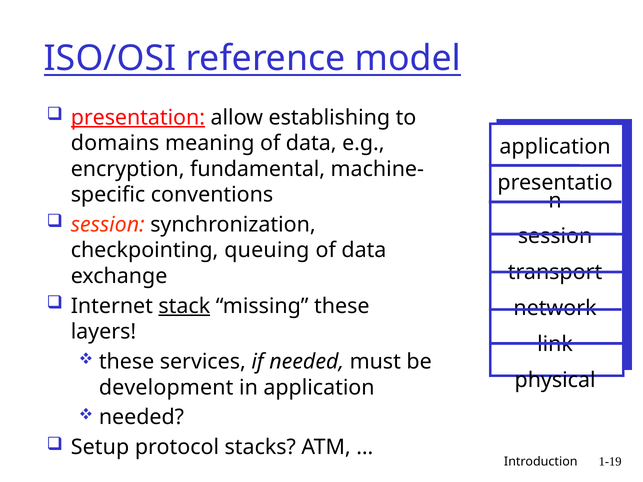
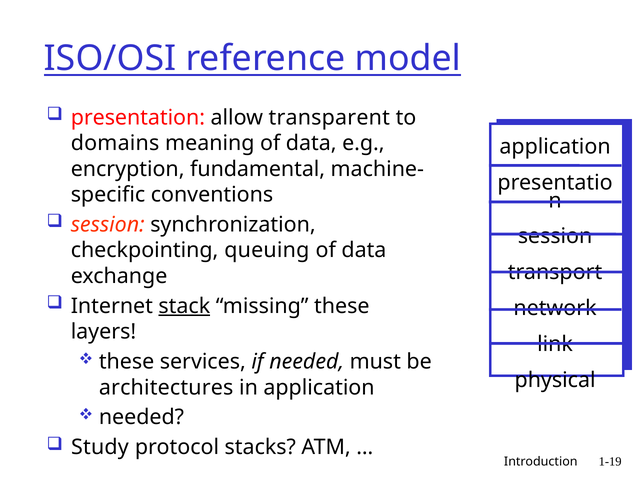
presentation underline: present -> none (138, 118)
establishing: establishing -> transparent (329, 118)
development: development -> architectures (166, 388)
Setup: Setup -> Study (100, 448)
